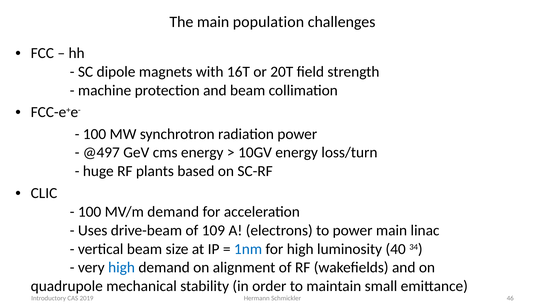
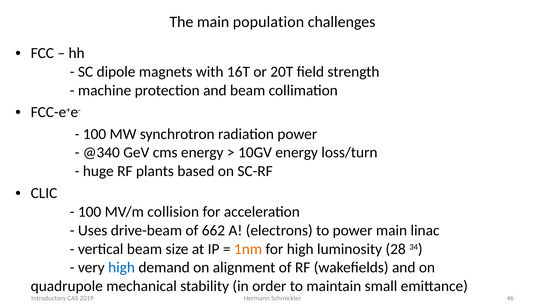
@497: @497 -> @340 (101, 153)
MV/m demand: demand -> collision (173, 212)
109: 109 -> 662 (213, 231)
1nm colour: blue -> orange (248, 249)
40: 40 -> 28 (396, 249)
